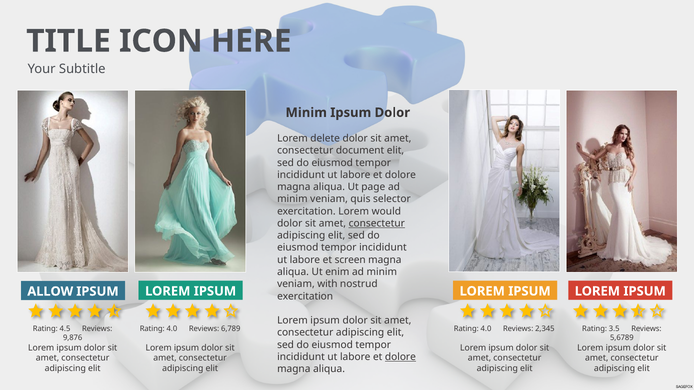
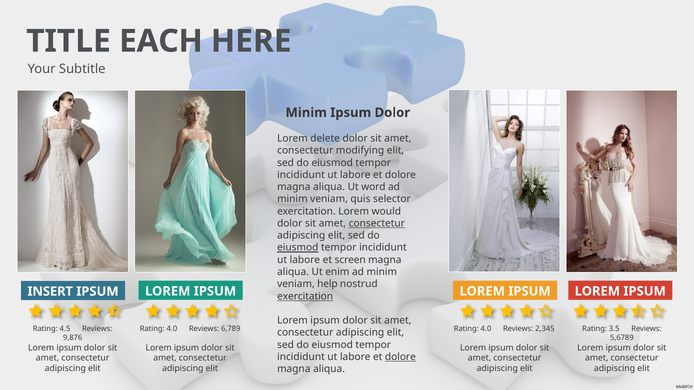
ICON: ICON -> EACH (161, 41)
document: document -> modifying (360, 151)
page: page -> word (373, 187)
eiusmod underline: none -> present (298, 248)
with: with -> help (327, 284)
ALLOW: ALLOW -> INSERT (50, 292)
exercitation underline: none -> present (305, 296)
